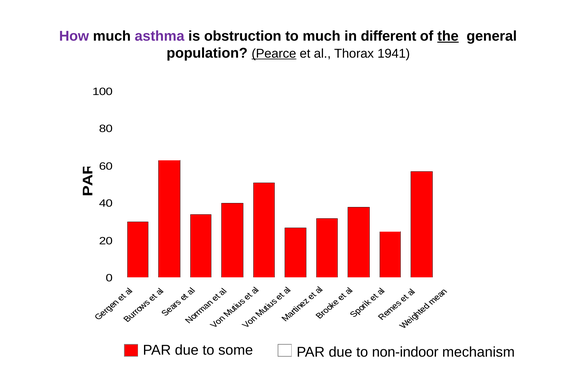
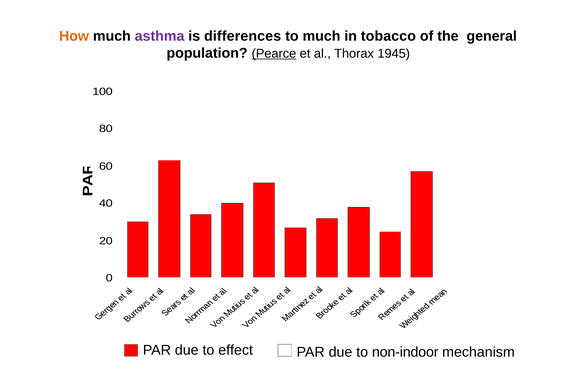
How colour: purple -> orange (74, 36)
obstruction: obstruction -> differences (243, 36)
different: different -> tobacco (388, 36)
the underline: present -> none (448, 36)
1941: 1941 -> 1945 (394, 54)
some: some -> effect (236, 350)
